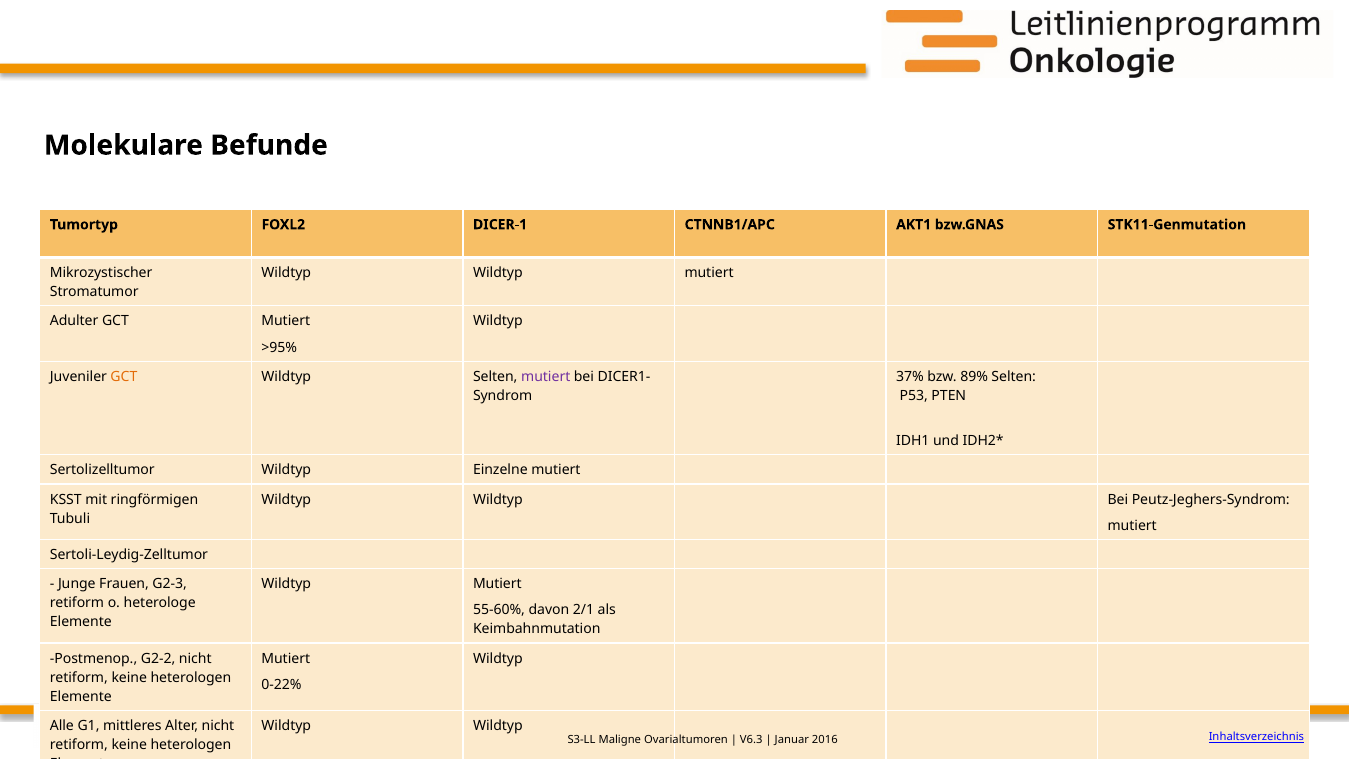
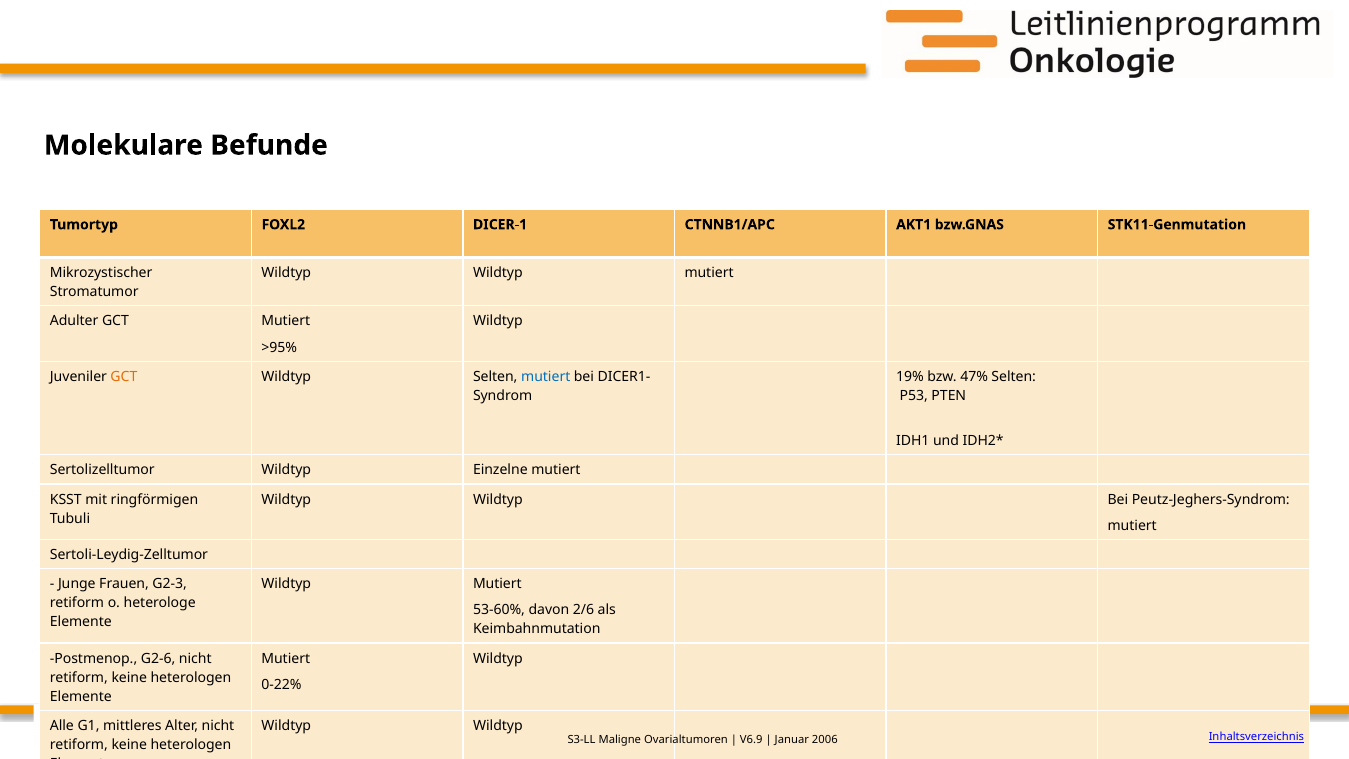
mutiert colour: purple -> blue (546, 377)
37%: 37% -> 19% (910, 377)
89%: 89% -> 47% (974, 377)
55-60%: 55-60% -> 53-60% (499, 610)
2/1: 2/1 -> 2/6 (583, 610)
G2-2: G2-2 -> G2-6 (158, 658)
V6.3: V6.3 -> V6.9 (751, 740)
2016: 2016 -> 2006 (825, 740)
